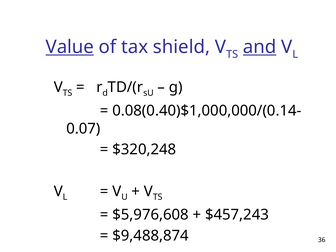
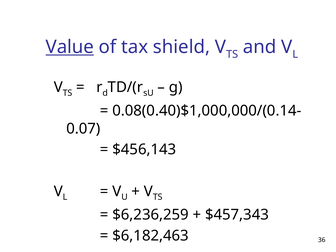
and underline: present -> none (260, 47)
$320,248: $320,248 -> $456,143 (144, 150)
$5,976,608: $5,976,608 -> $6,236,259 (151, 215)
$457,243: $457,243 -> $457,343 (237, 215)
$9,488,874: $9,488,874 -> $6,182,463 (151, 236)
